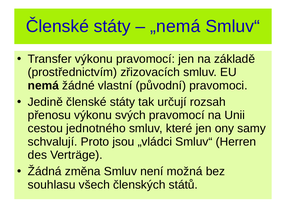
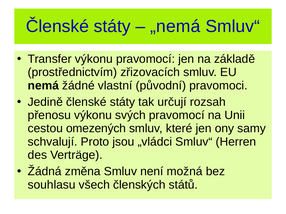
jednotného: jednotného -> omezených (96, 129)
